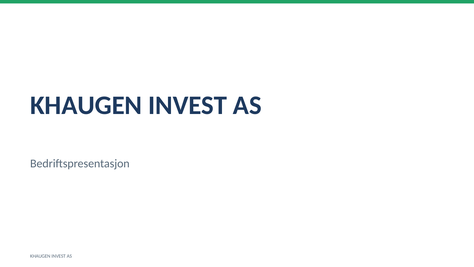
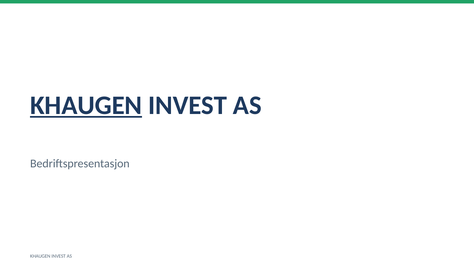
KHAUGEN underline: none -> present (86, 105)
